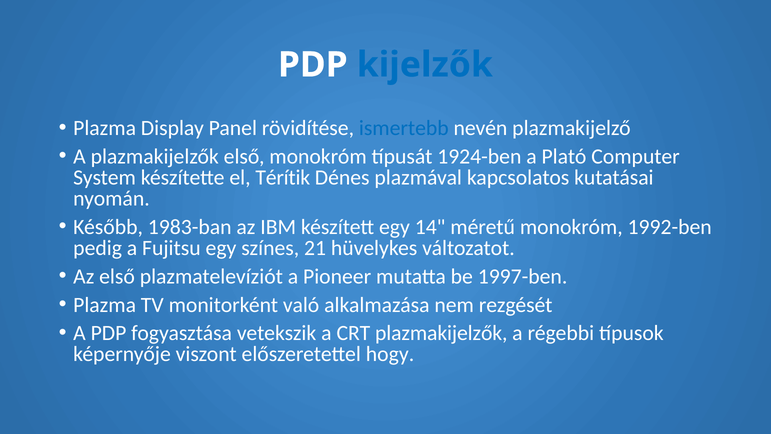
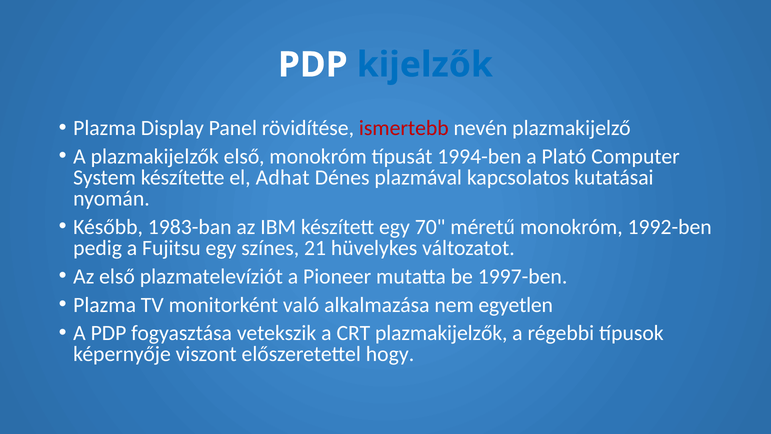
ismertebb colour: blue -> red (404, 128)
1924-ben: 1924-ben -> 1994-ben (479, 156)
Térítik: Térítik -> Adhat (283, 177)
14: 14 -> 70 (430, 227)
rezgését: rezgését -> egyetlen (516, 305)
